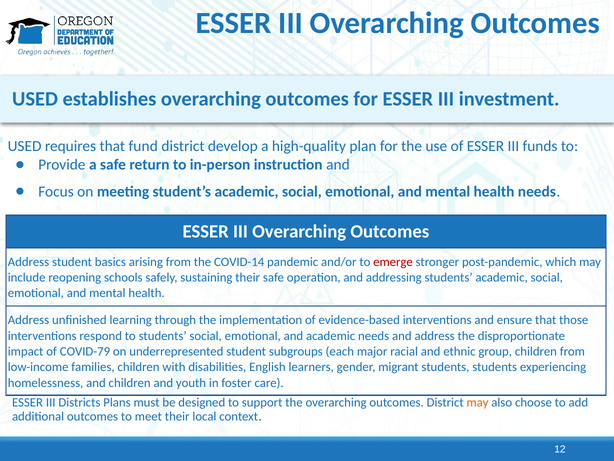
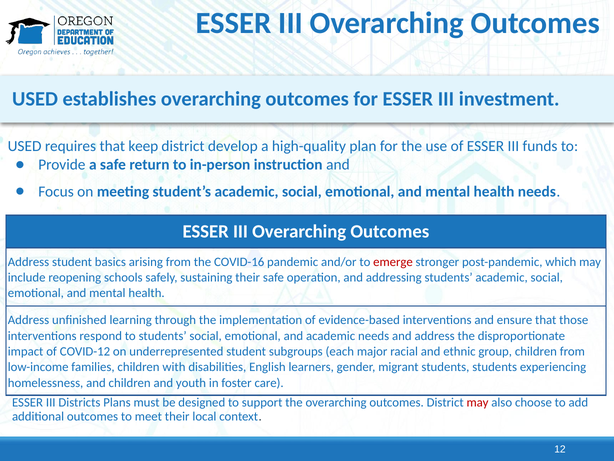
fund: fund -> keep (143, 146)
COVID-14: COVID-14 -> COVID-16 (239, 262)
COVID-79: COVID-79 -> COVID-12 (85, 351)
may colour: orange -> red (478, 402)
